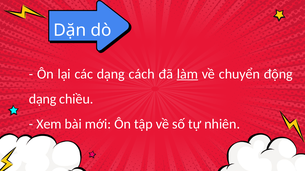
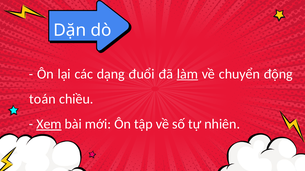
cách: cách -> đuổi (142, 74)
dạng: dạng -> toán (42, 99)
Xem underline: none -> present (49, 124)
